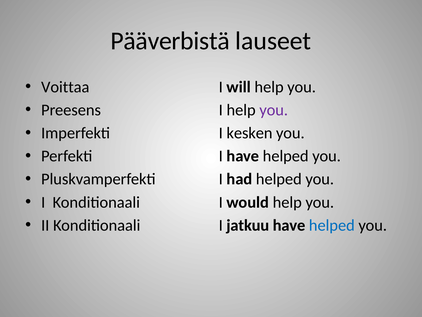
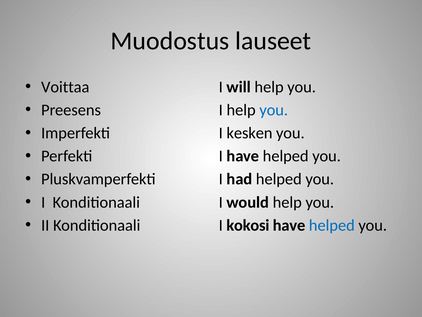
Pääverbistä: Pääverbistä -> Muodostus (170, 41)
you colour: purple -> blue (274, 110)
jatkuu: jatkuu -> kokosi (248, 225)
